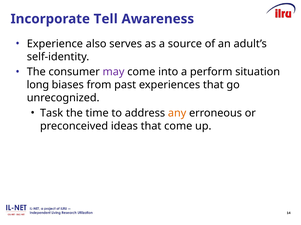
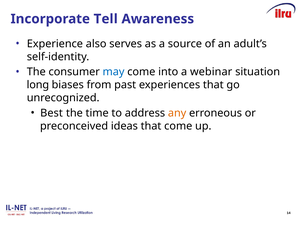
may colour: purple -> blue (114, 72)
perform: perform -> webinar (211, 72)
Task: Task -> Best (52, 113)
